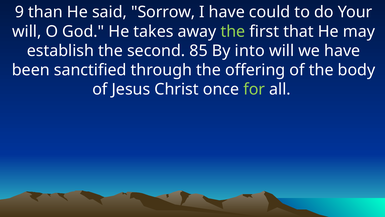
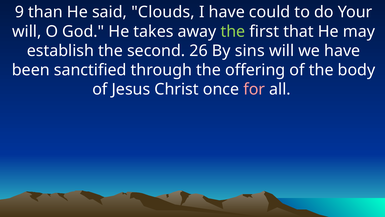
Sorrow: Sorrow -> Clouds (163, 12)
85: 85 -> 26 (199, 51)
into: into -> sins (250, 51)
for colour: light green -> pink (254, 89)
